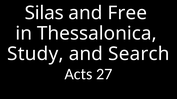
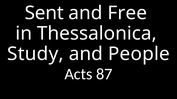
Silas: Silas -> Sent (44, 13)
Search: Search -> People (139, 54)
27: 27 -> 87 (104, 75)
